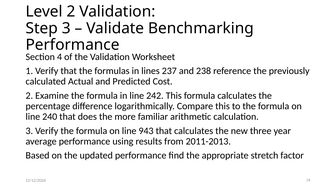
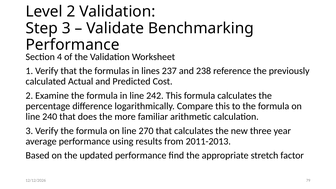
943: 943 -> 270 (146, 131)
